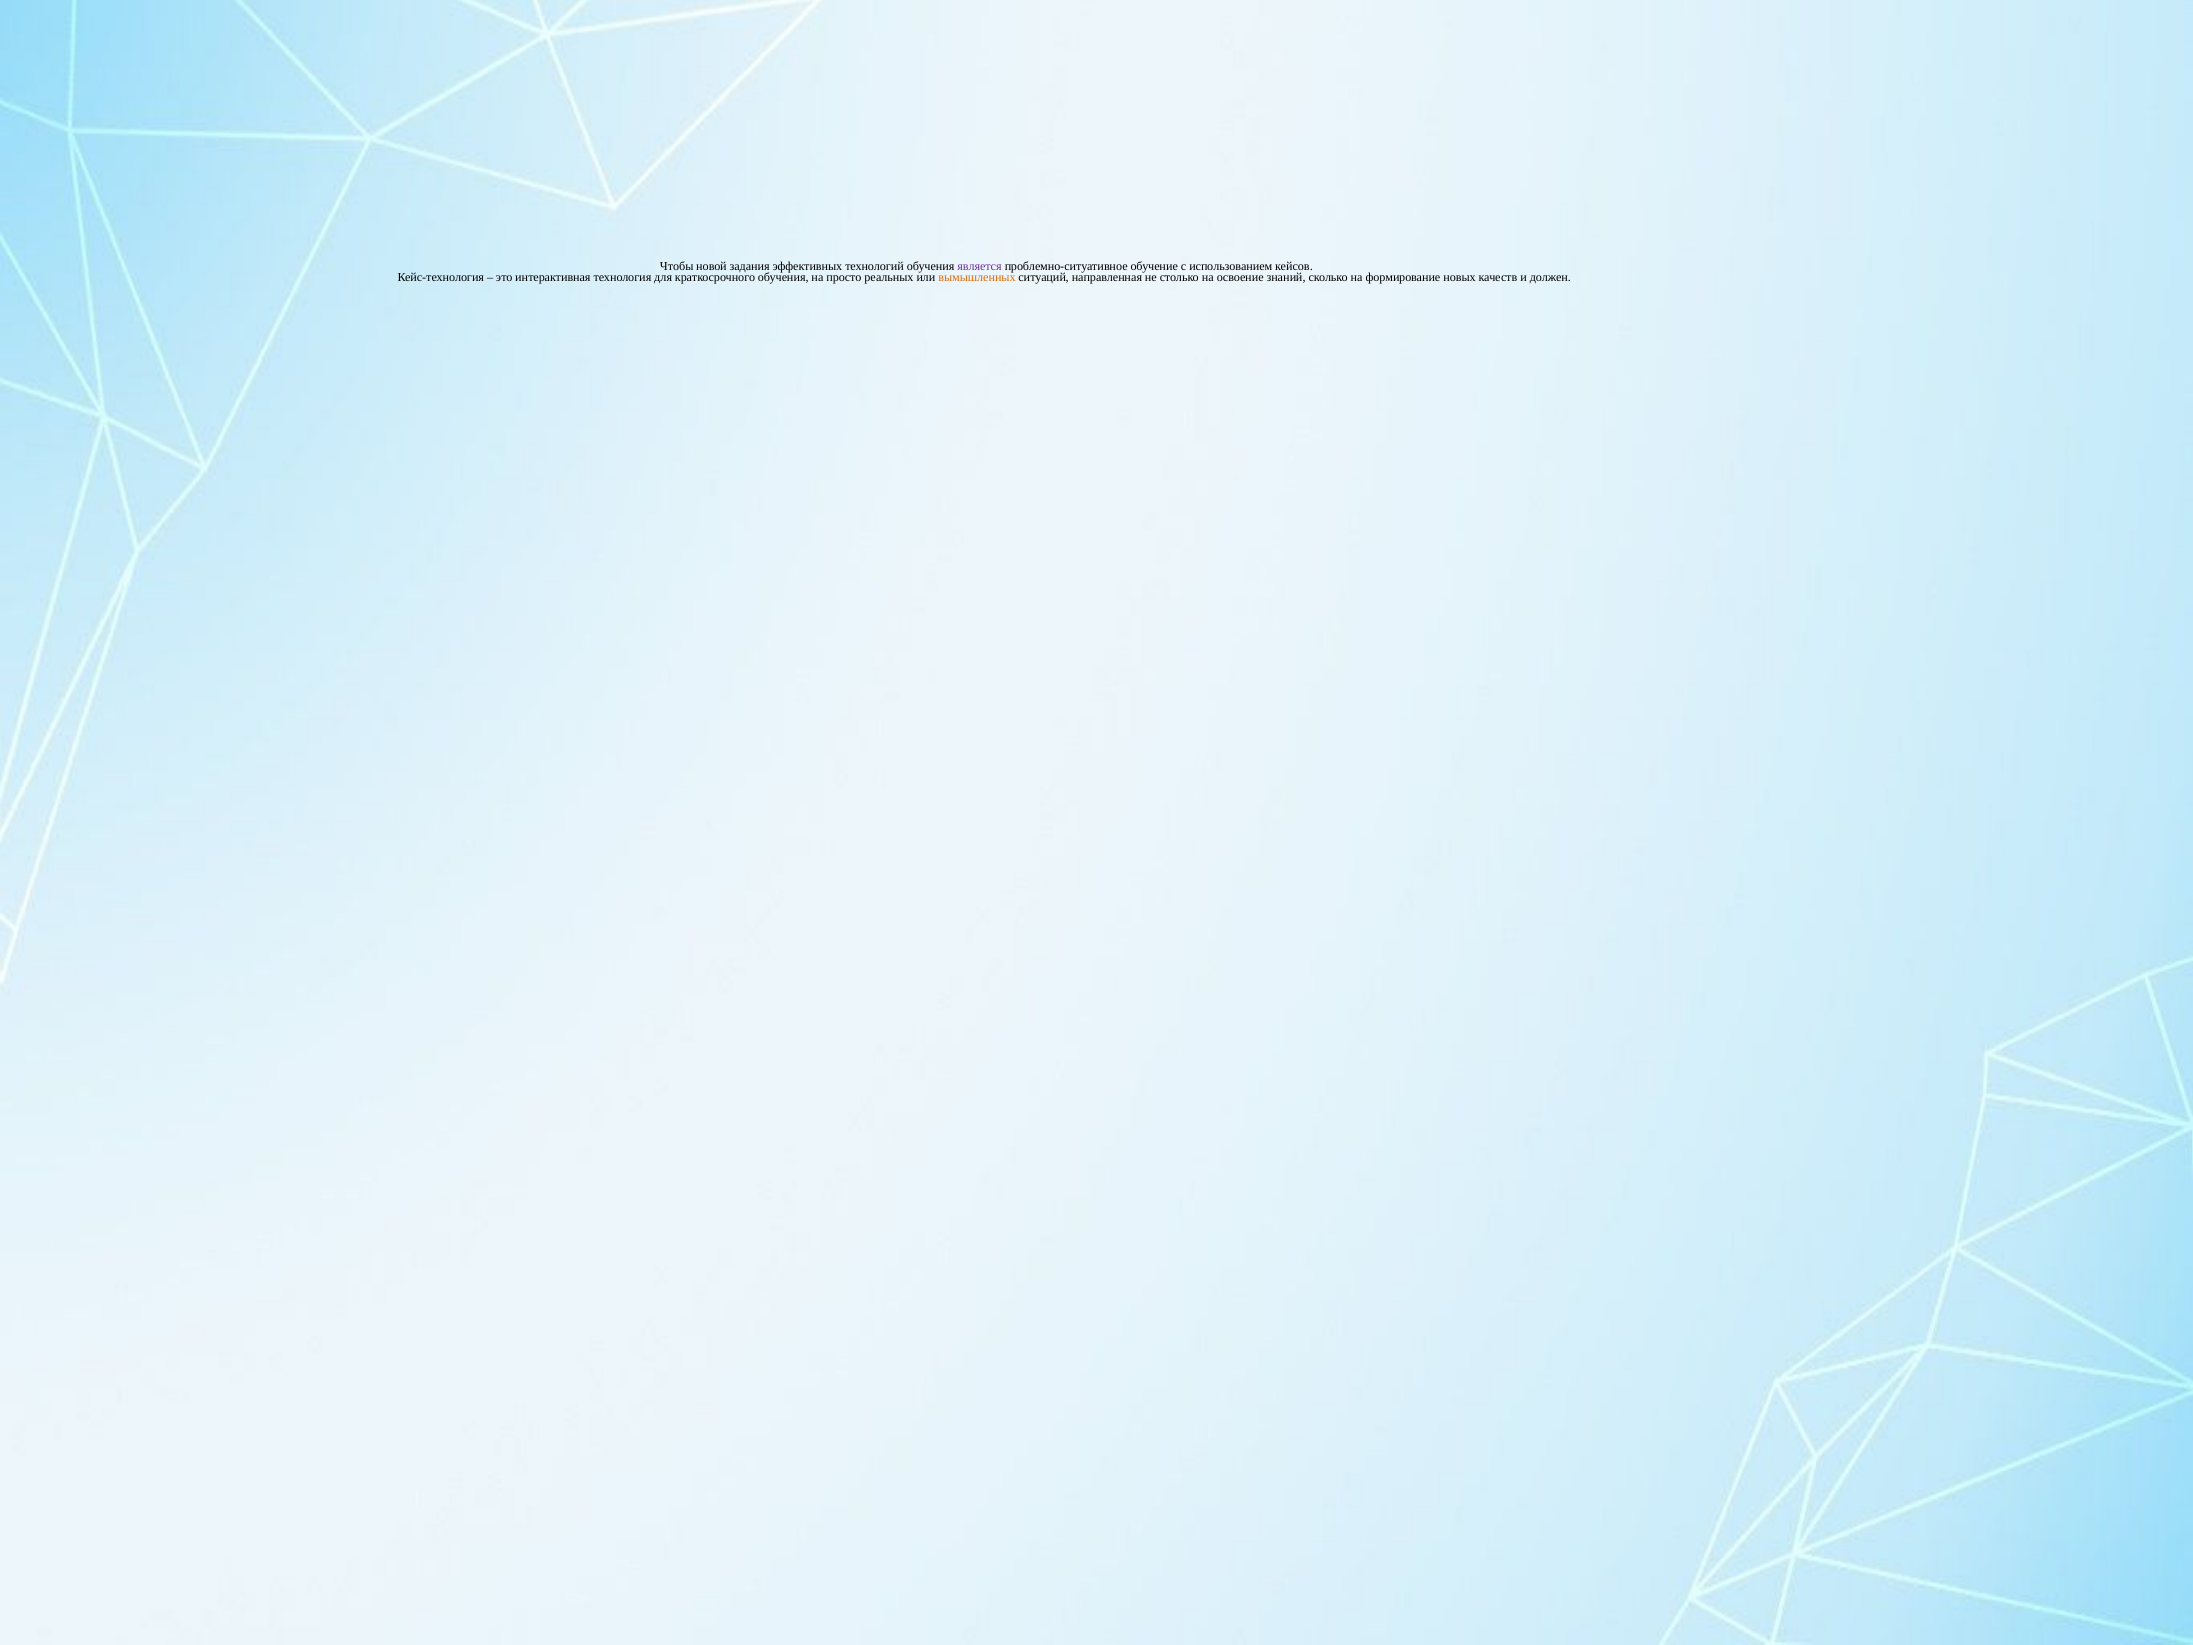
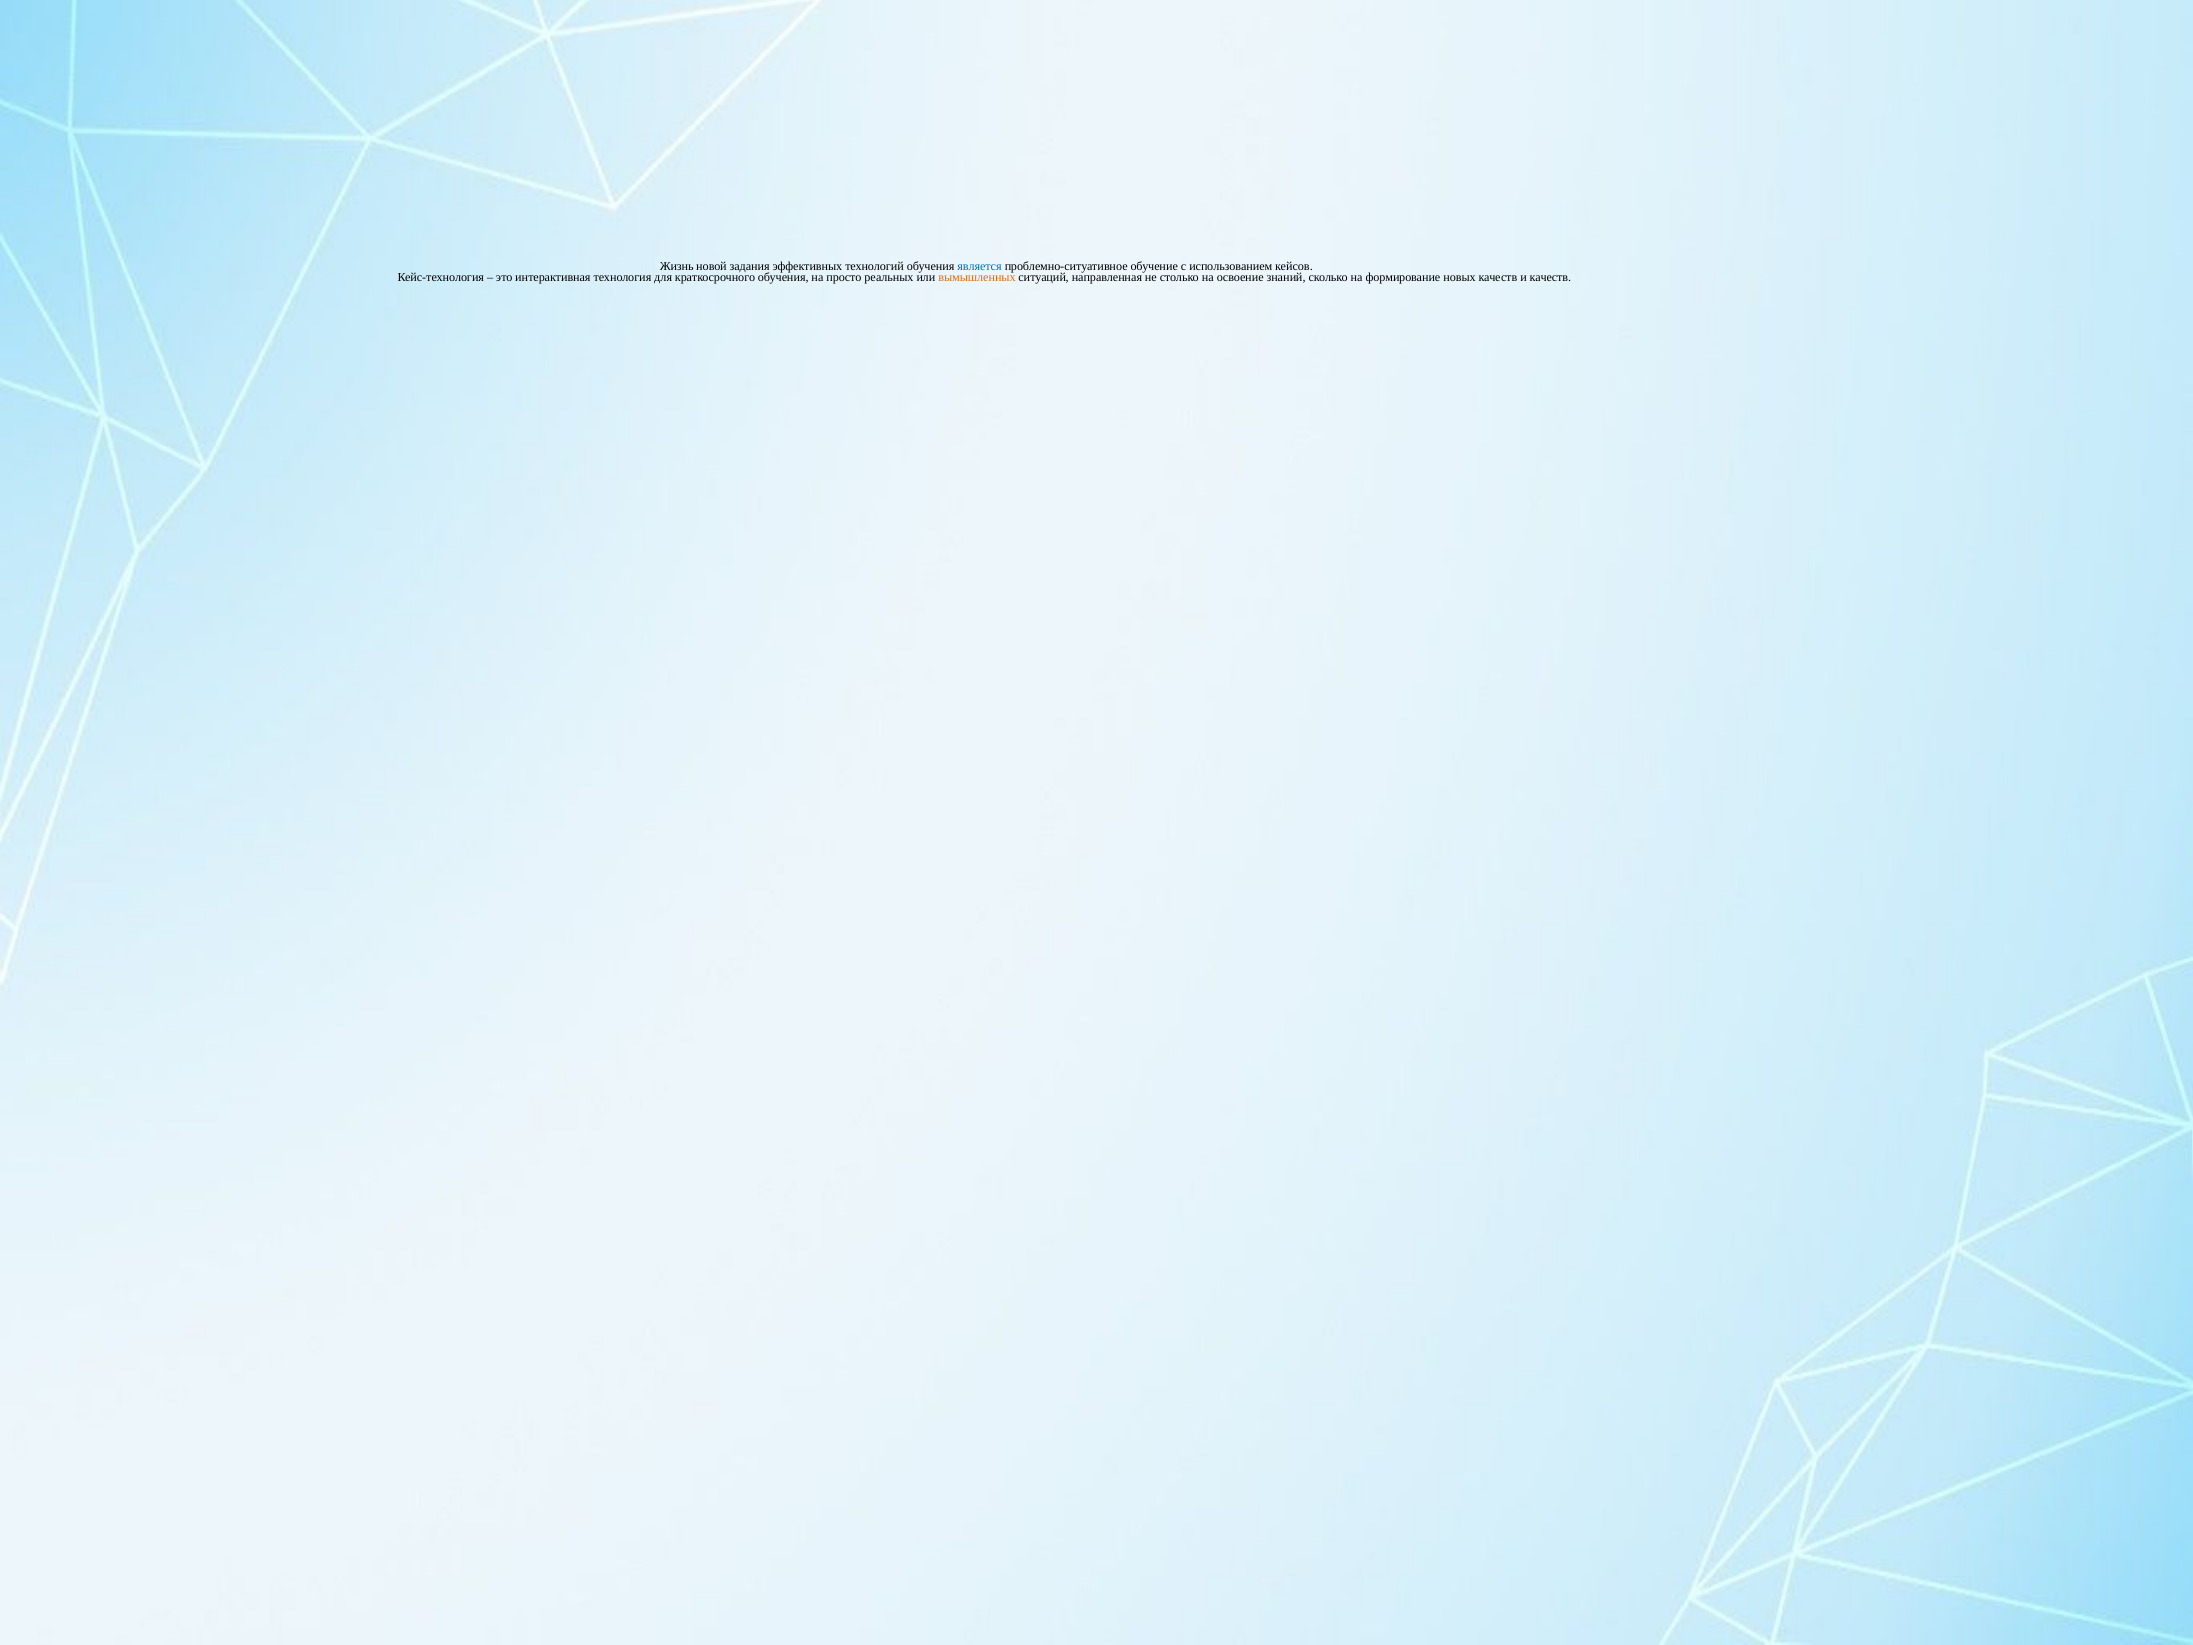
Чтобы: Чтобы -> Жизнь (677, 266)
является colour: purple -> blue (979, 266)
и должен: должен -> качеств (1550, 278)
